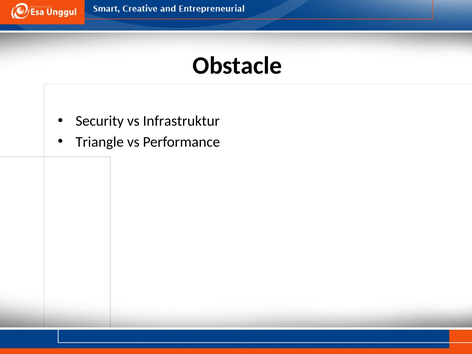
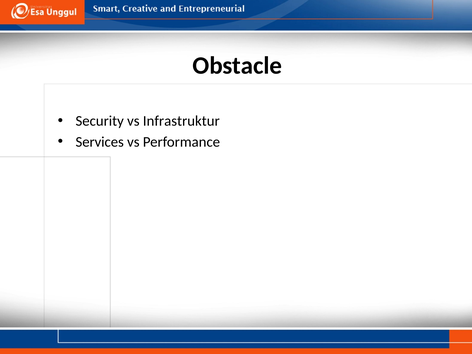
Triangle: Triangle -> Services (100, 142)
